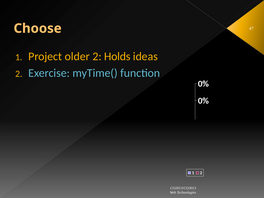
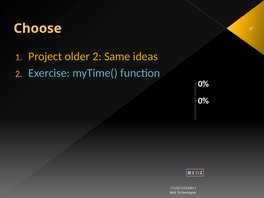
Holds: Holds -> Same (117, 56)
